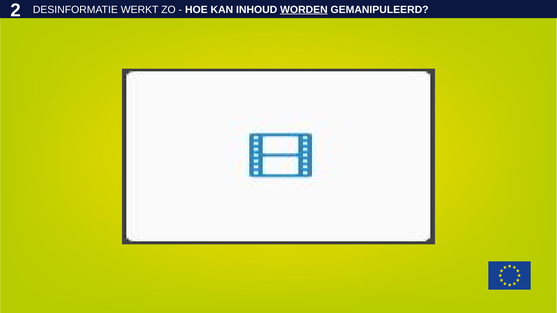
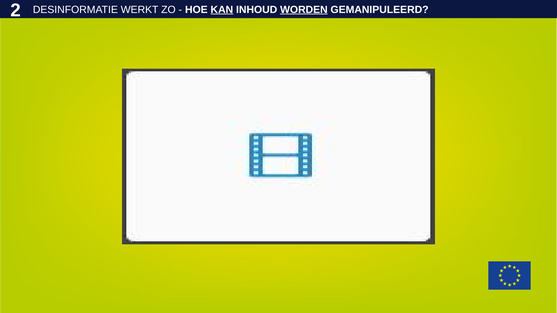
KAN underline: none -> present (222, 10)
